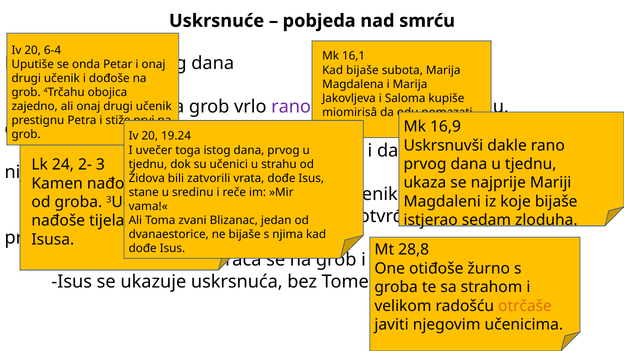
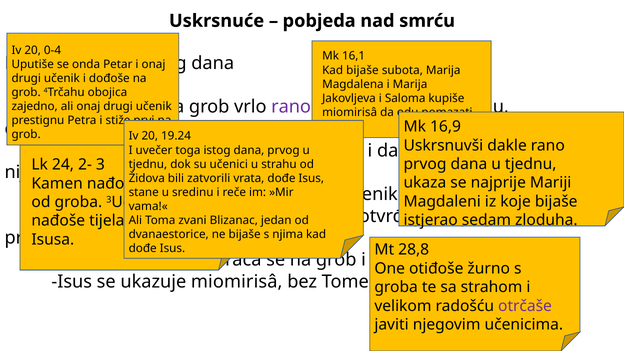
6-4: 6-4 -> 0-4 (53, 50)
ukazuje uskrsnuća: uskrsnuća -> miomirisâ (237, 282)
otrčaše colour: orange -> purple (525, 306)
